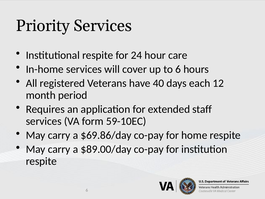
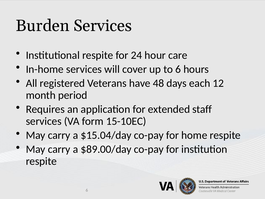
Priority: Priority -> Burden (43, 26)
40: 40 -> 48 (158, 83)
59-10EC: 59-10EC -> 15-10EC (126, 121)
$69.86/day: $69.86/day -> $15.04/day (106, 135)
